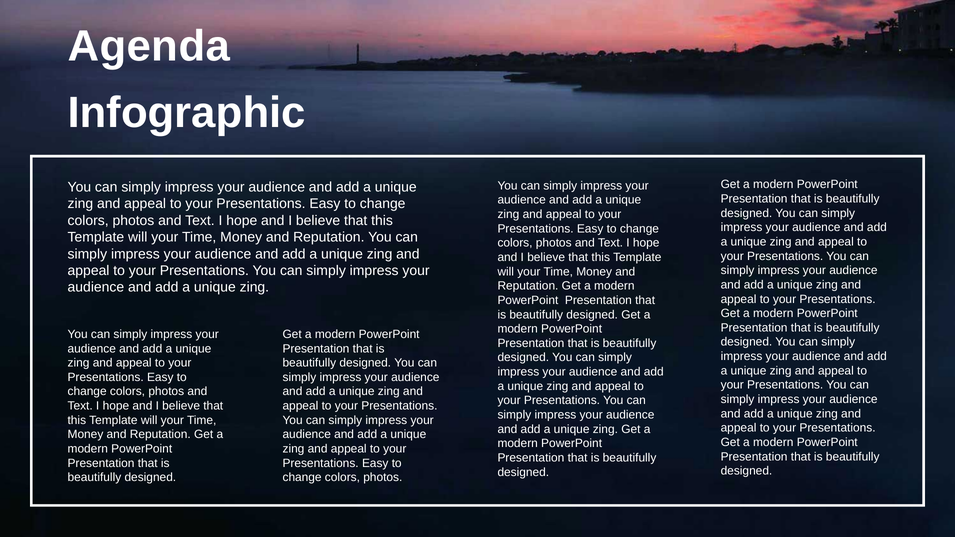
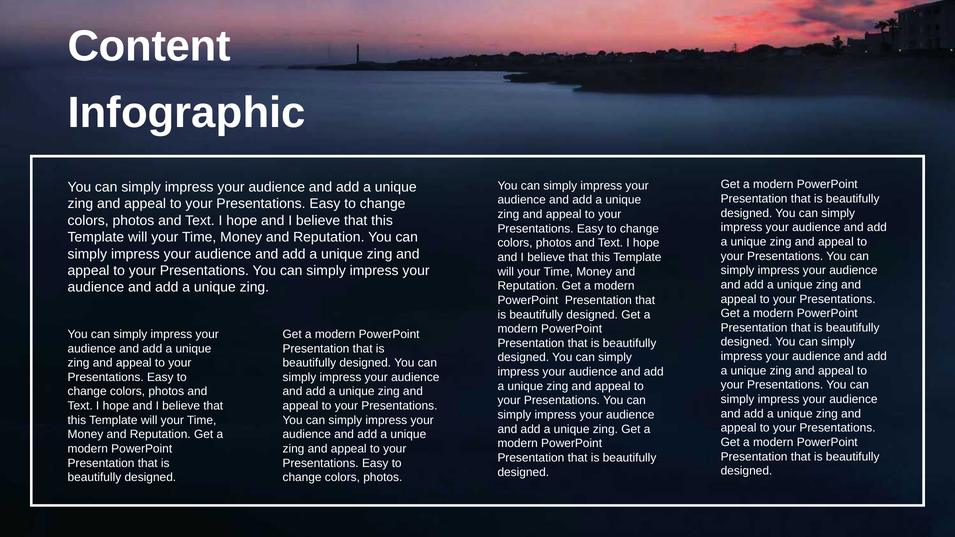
Agenda: Agenda -> Content (149, 47)
